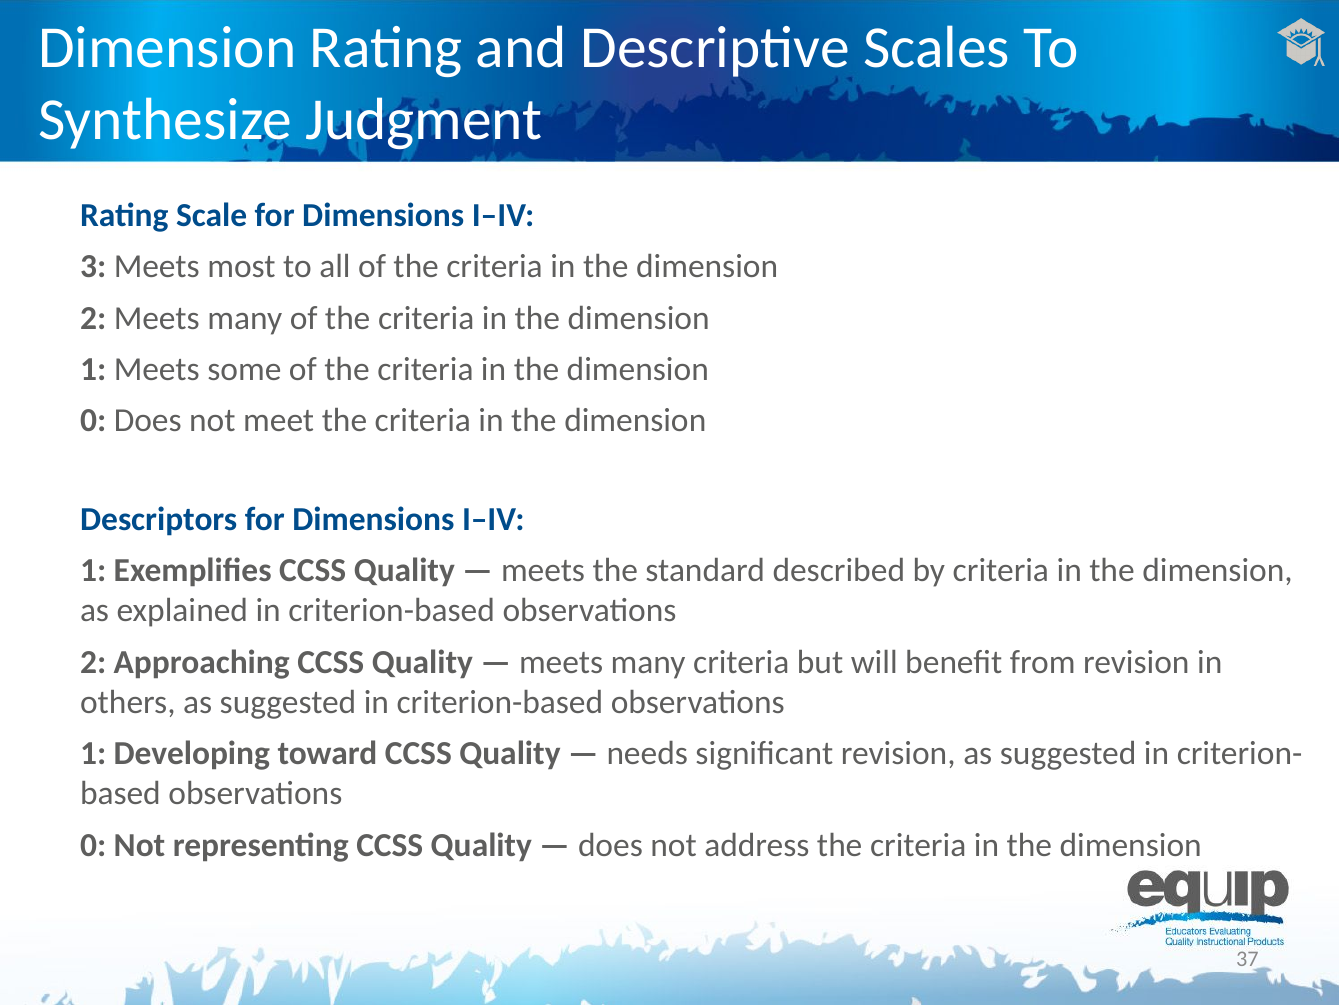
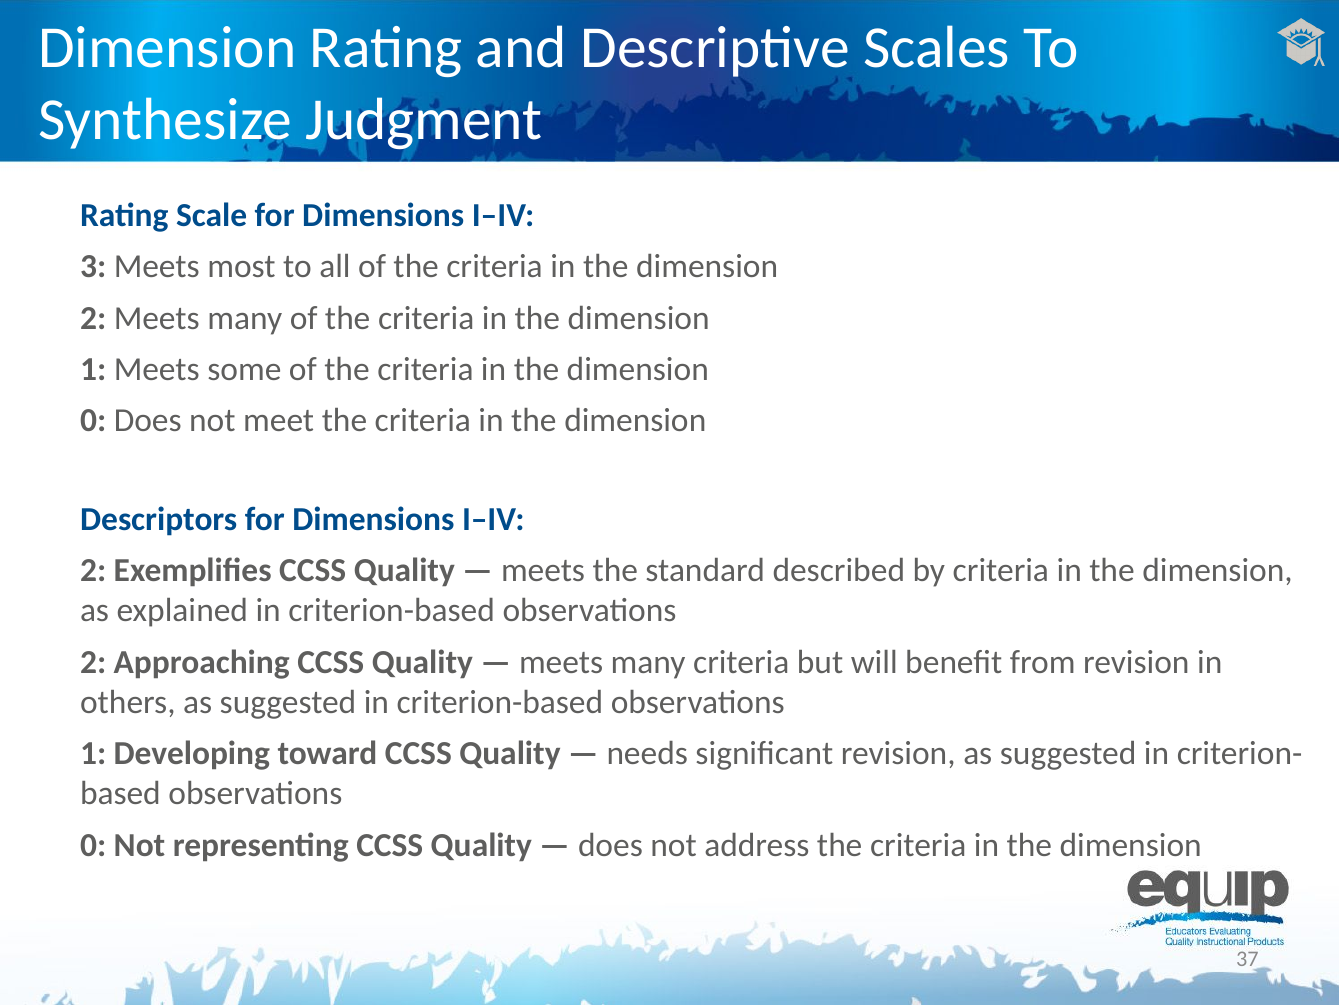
1: 1 -> 2 (93, 570)
